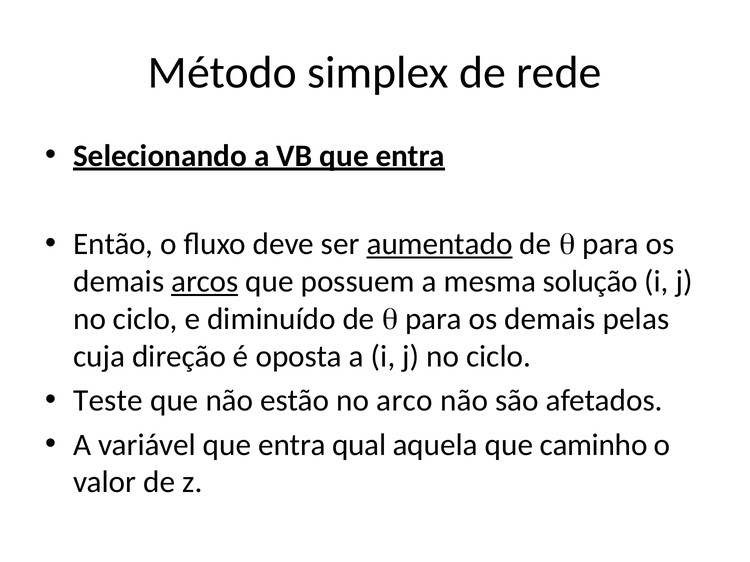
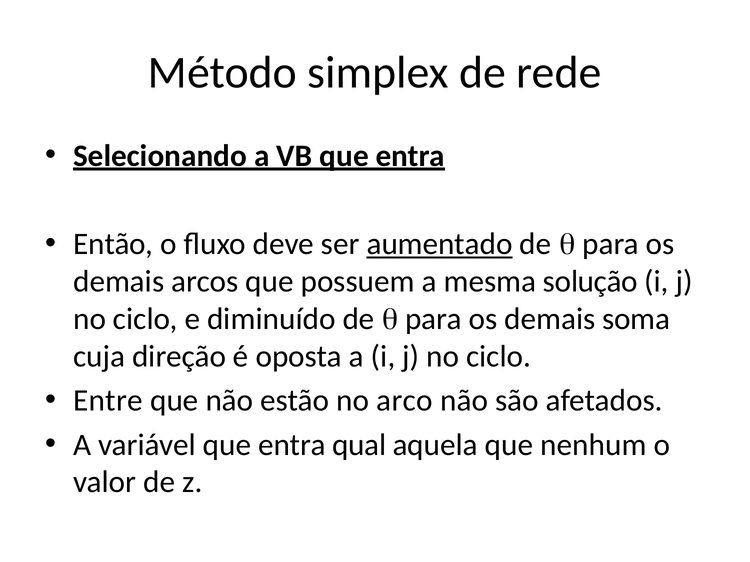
arcos underline: present -> none (205, 282)
pelas: pelas -> soma (636, 319)
Teste: Teste -> Entre (108, 401)
caminho: caminho -> nenhum (593, 445)
